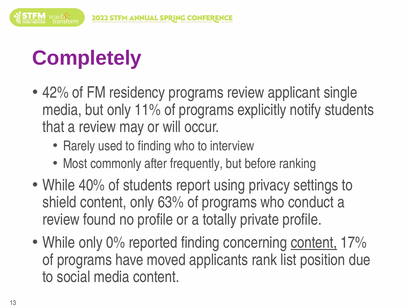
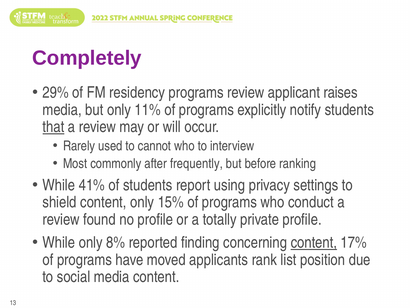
42%: 42% -> 29% (56, 92)
single: single -> raises (341, 92)
that underline: none -> present (53, 127)
to finding: finding -> cannot (155, 146)
40%: 40% -> 41% (92, 185)
63%: 63% -> 15% (171, 202)
0%: 0% -> 8% (116, 242)
